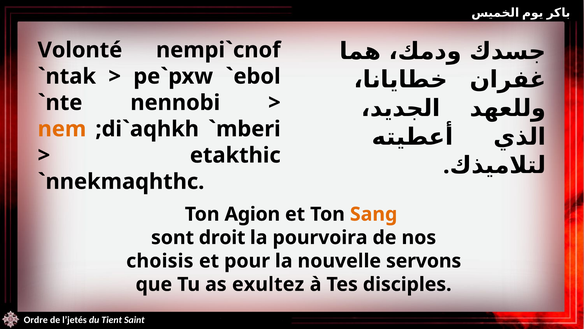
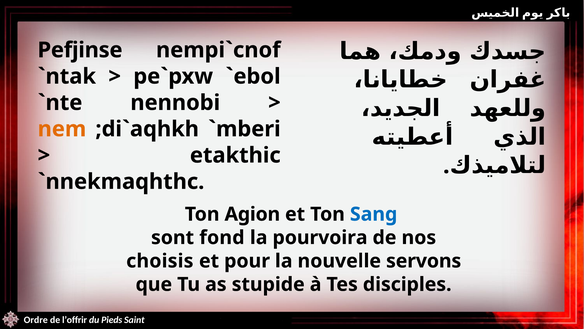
Volonté: Volonté -> Pefjinse (80, 50)
Sang colour: orange -> blue (374, 214)
droit: droit -> fond (222, 237)
exultez: exultez -> stupide (268, 284)
l’jetés: l’jetés -> l’offrir (75, 320)
Tient: Tient -> Pieds (112, 320)
